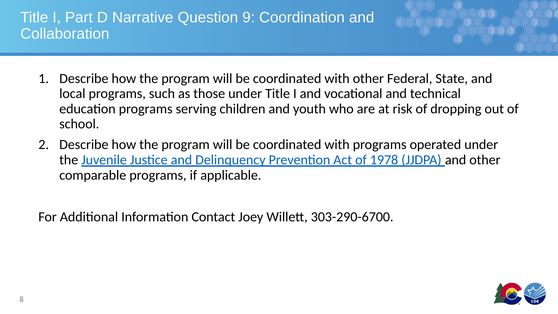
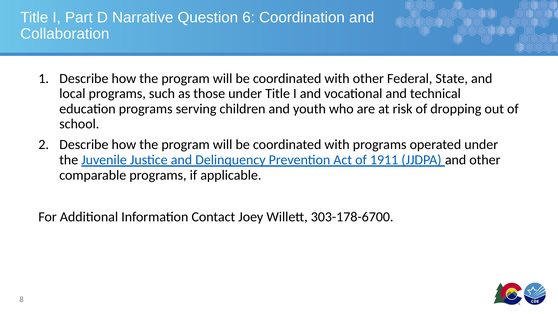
9: 9 -> 6 (249, 17)
1978: 1978 -> 1911 (384, 160)
303-290-6700: 303-290-6700 -> 303-178-6700 (352, 217)
